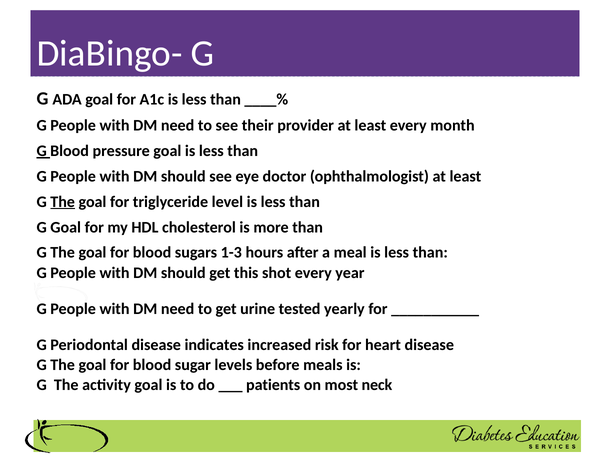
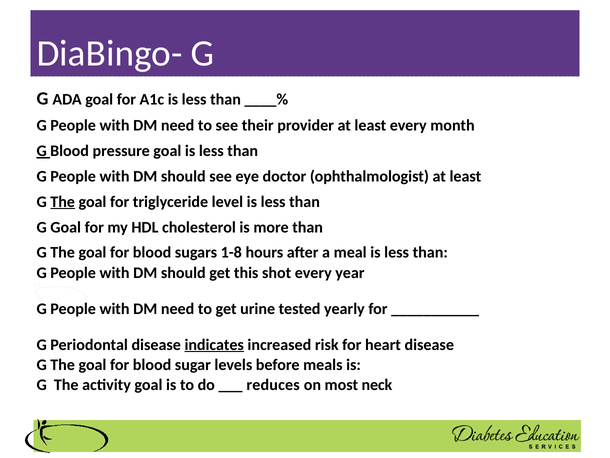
1-3: 1-3 -> 1-8 (231, 252)
indicates underline: none -> present (214, 344)
patients: patients -> reduces (273, 385)
